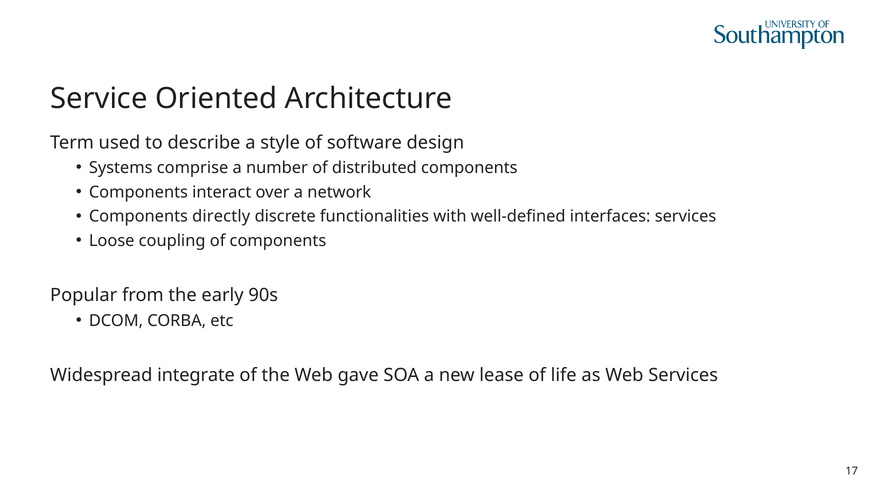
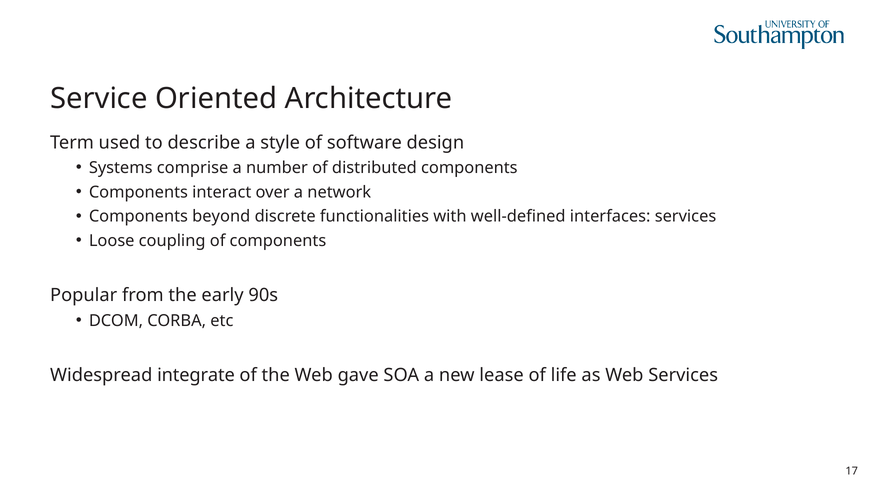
directly: directly -> beyond (221, 216)
